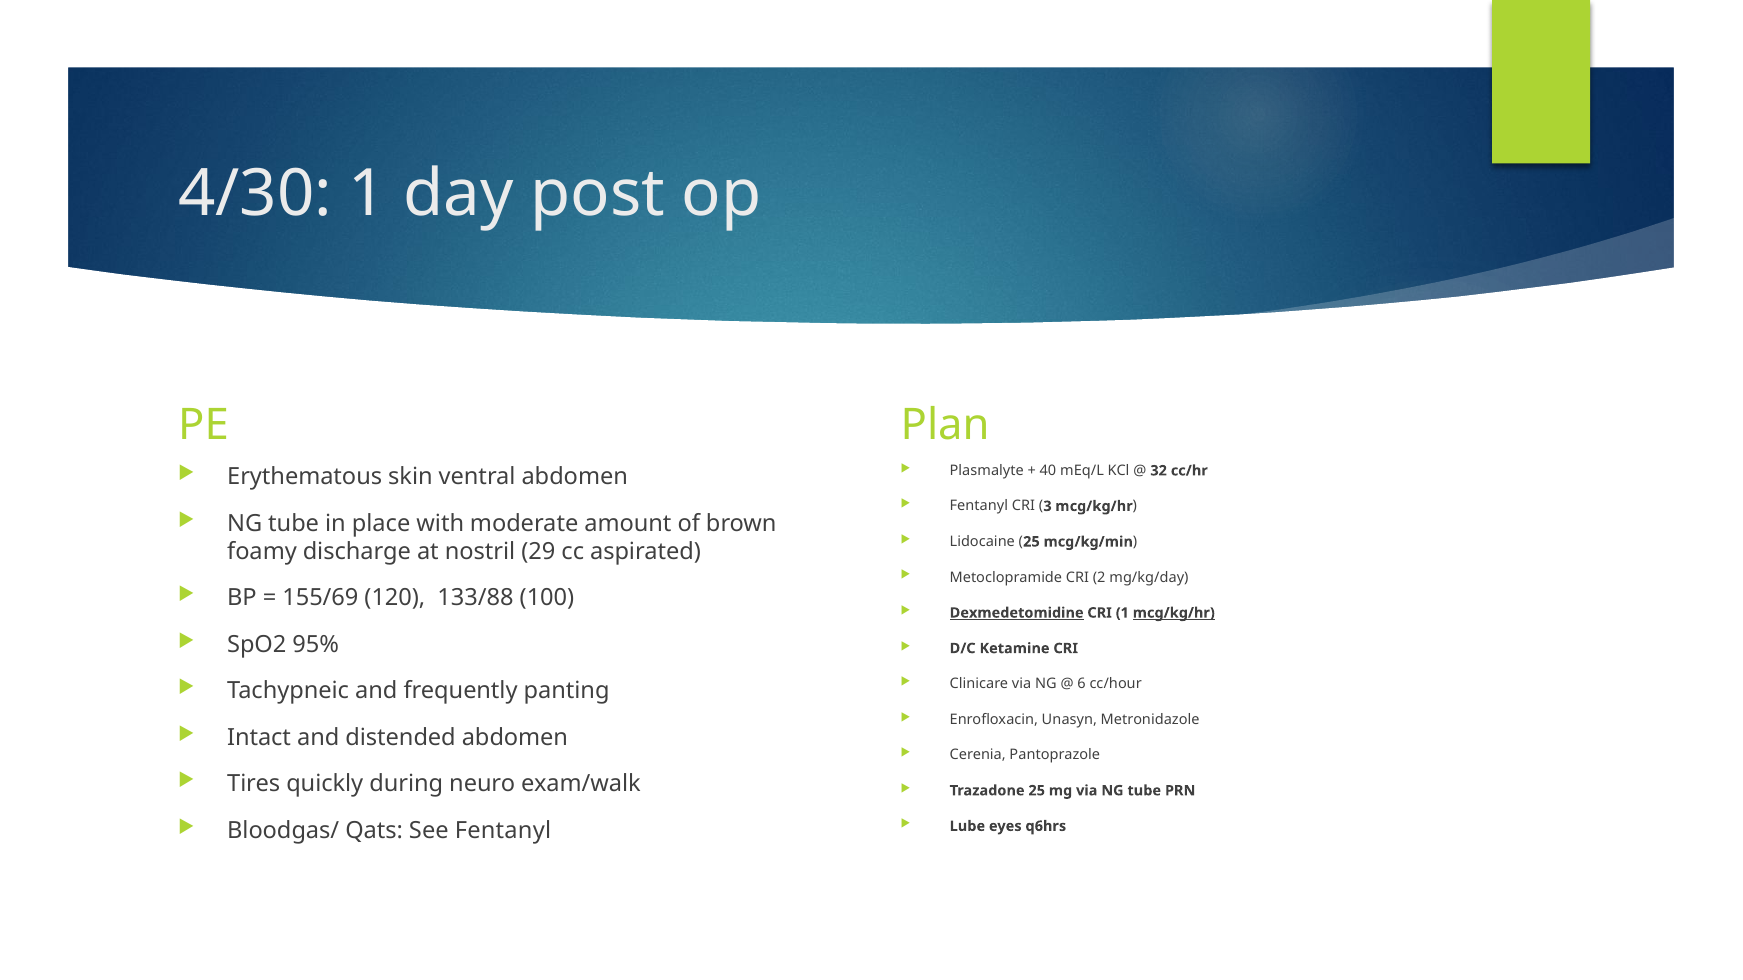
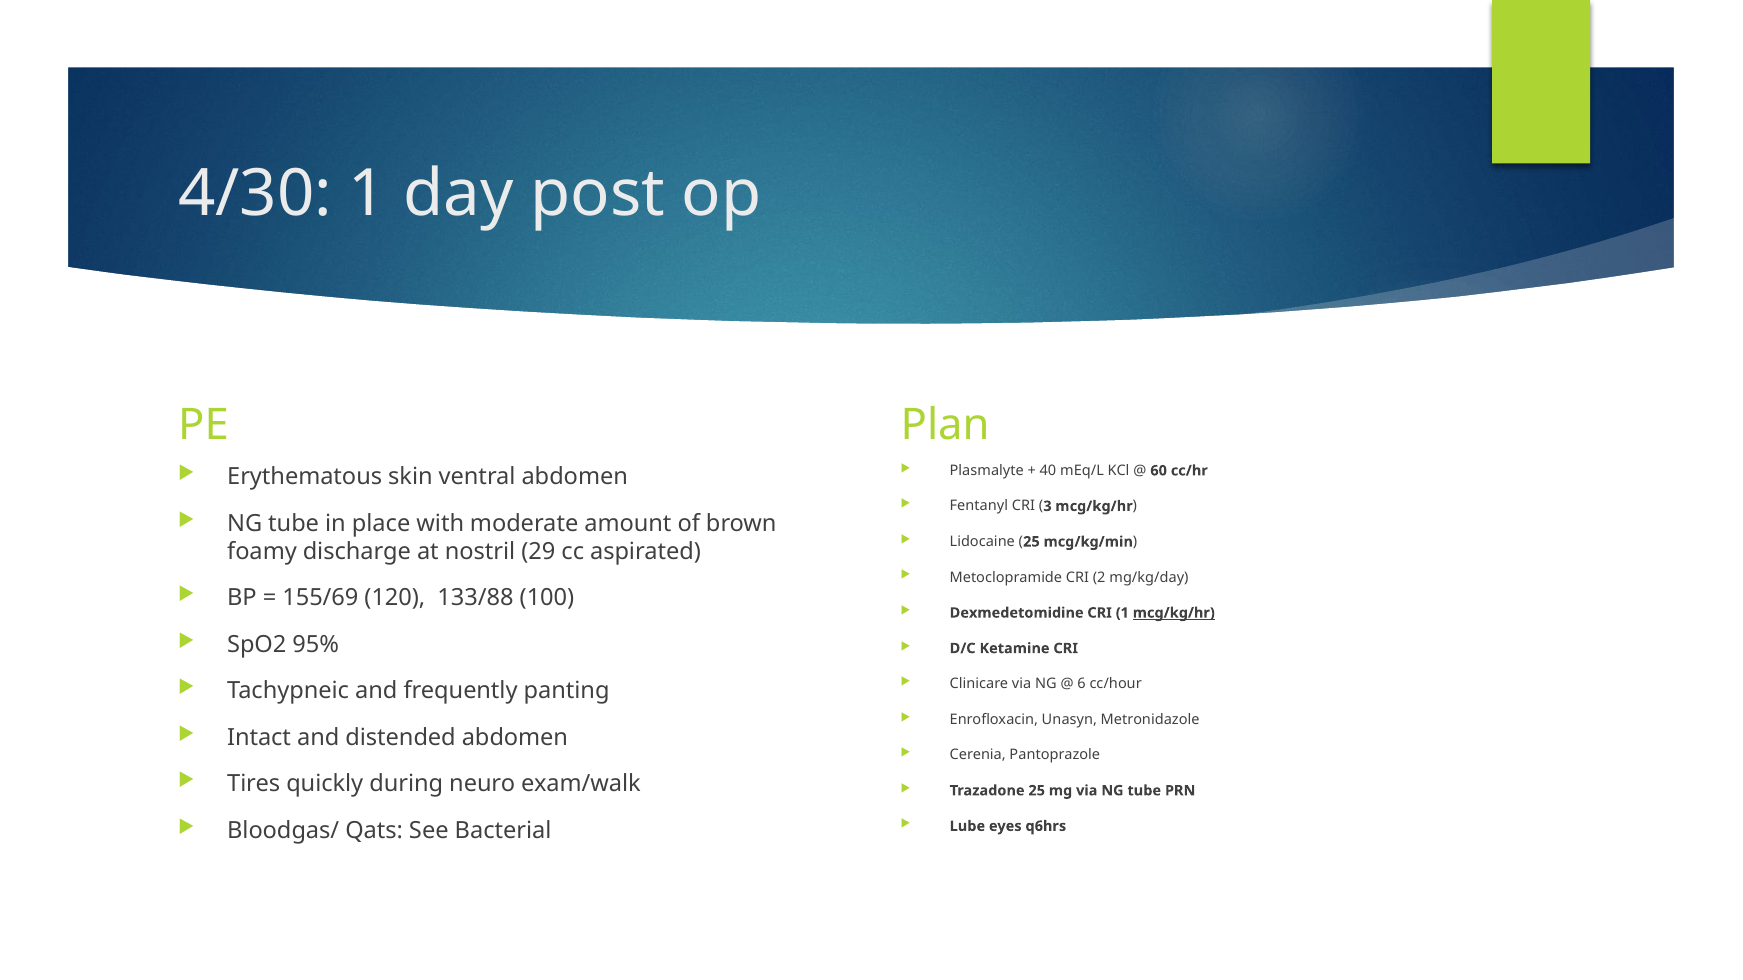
32: 32 -> 60 (1159, 471)
Dexmedetomidine underline: present -> none (1017, 613)
See Fentanyl: Fentanyl -> Bacterial (503, 831)
